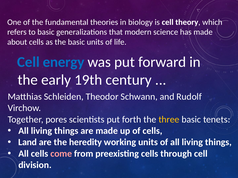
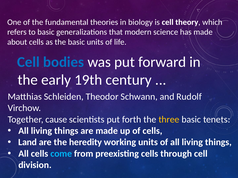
energy: energy -> bodies (64, 62)
pores: pores -> cause (56, 120)
come colour: pink -> light blue (61, 154)
